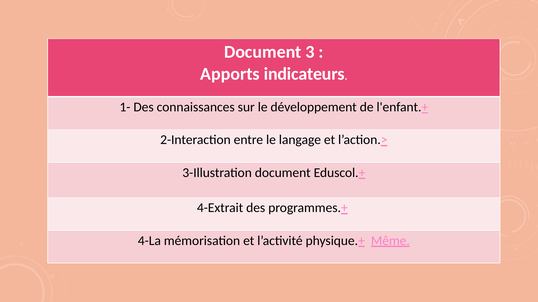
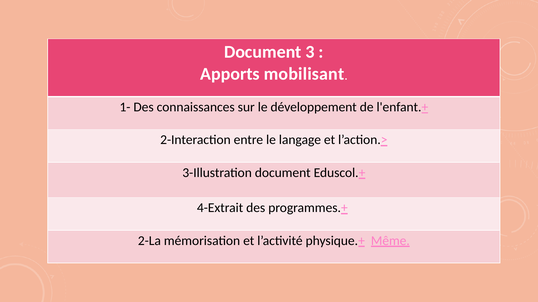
indicateurs: indicateurs -> mobilisant (304, 74)
4-La: 4-La -> 2-La (149, 241)
